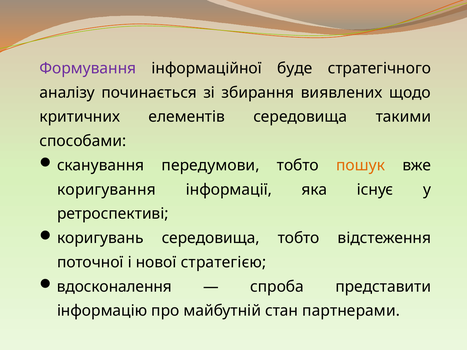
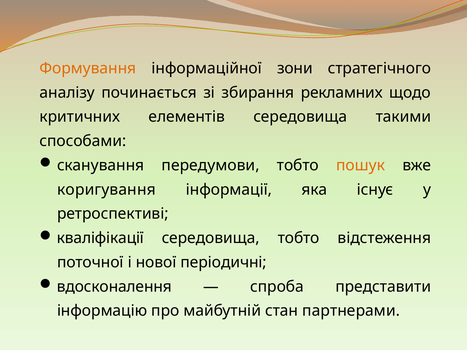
Формування colour: purple -> orange (88, 68)
буде: буде -> зони (295, 68)
виявлених: виявлених -> рекламних (342, 93)
коригувань: коригувань -> кваліфікації (100, 238)
стратегією: стратегією -> періодичні (224, 263)
